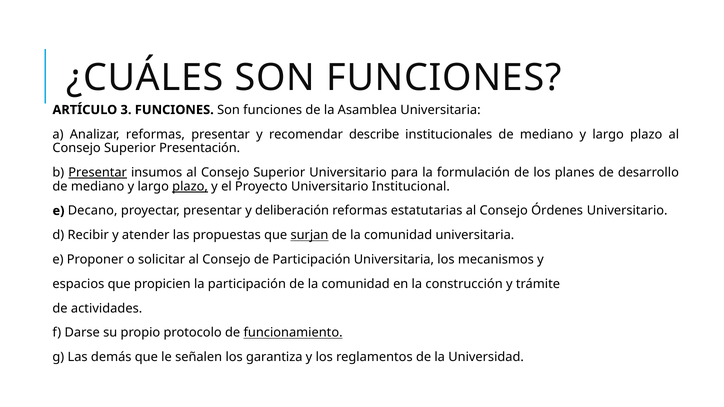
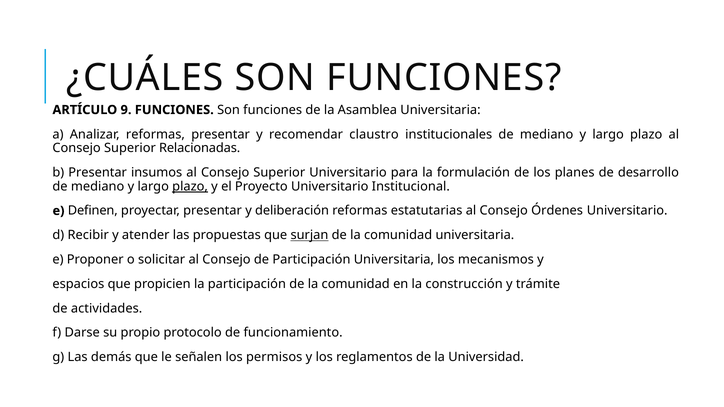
3: 3 -> 9 (126, 110)
describe: describe -> claustro (374, 134)
Presentación: Presentación -> Relacionadas (200, 148)
Presentar underline: present -> none (98, 173)
Decano: Decano -> Definen (93, 211)
funcionamiento underline: present -> none (293, 333)
garantiza: garantiza -> permisos (274, 357)
